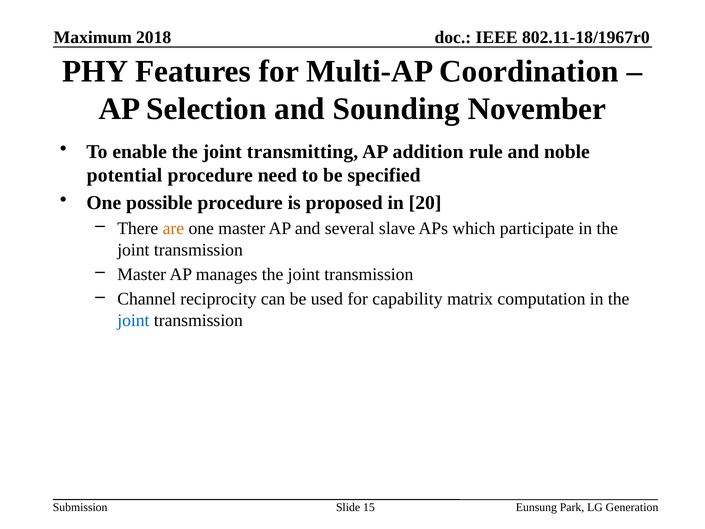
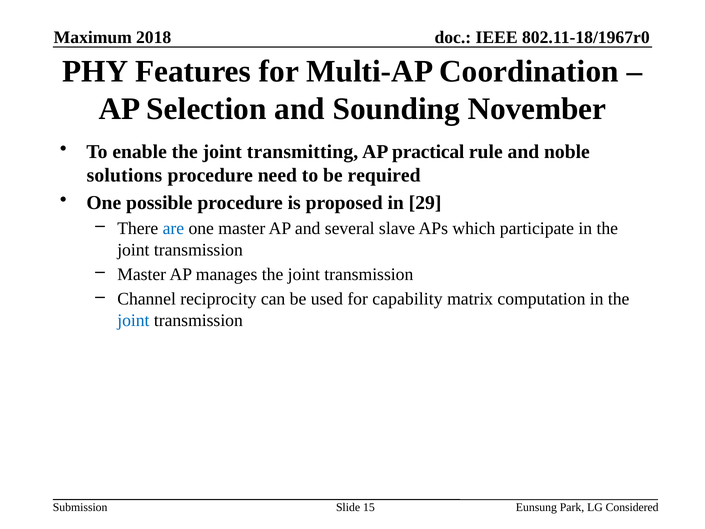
addition: addition -> practical (428, 152)
potential: potential -> solutions (124, 175)
specified: specified -> required (384, 175)
20: 20 -> 29 (425, 203)
are colour: orange -> blue (173, 228)
Generation: Generation -> Considered (632, 507)
